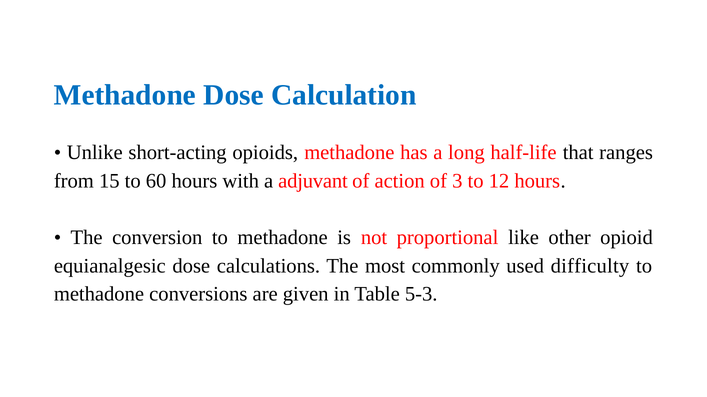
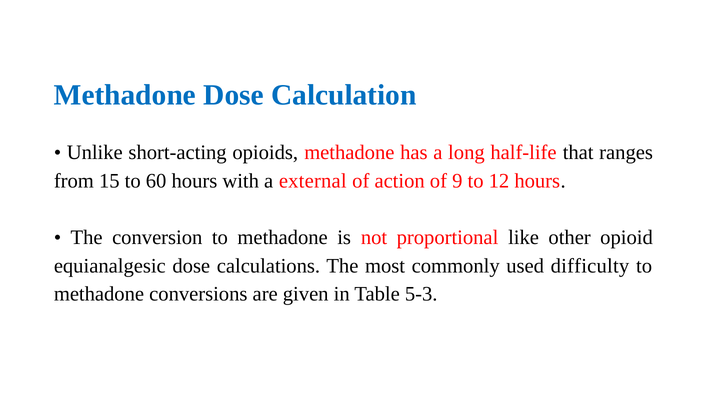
adjuvant: adjuvant -> external (313, 181)
3: 3 -> 9 (457, 181)
